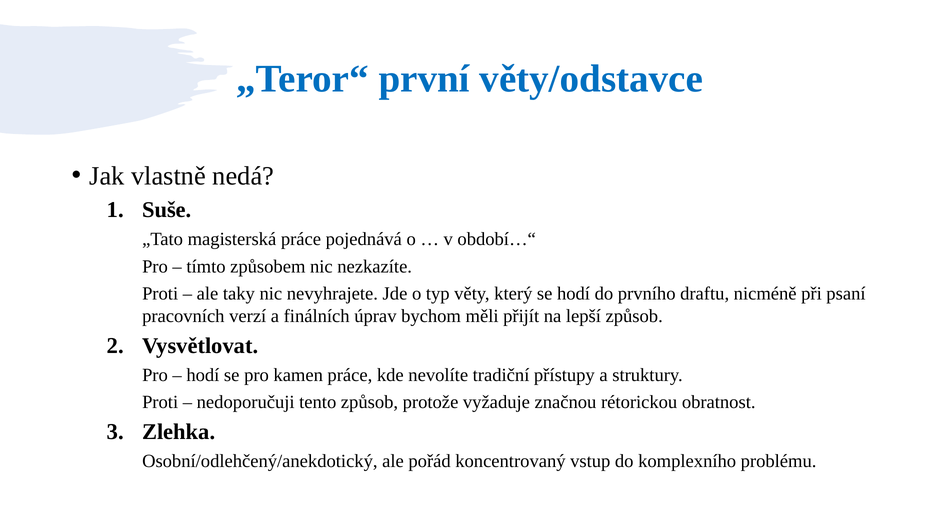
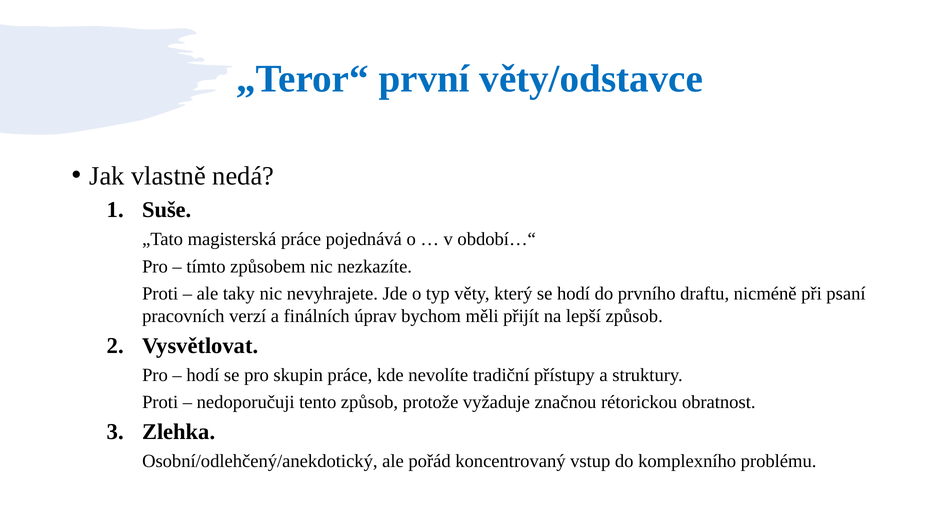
kamen: kamen -> skupin (298, 375)
